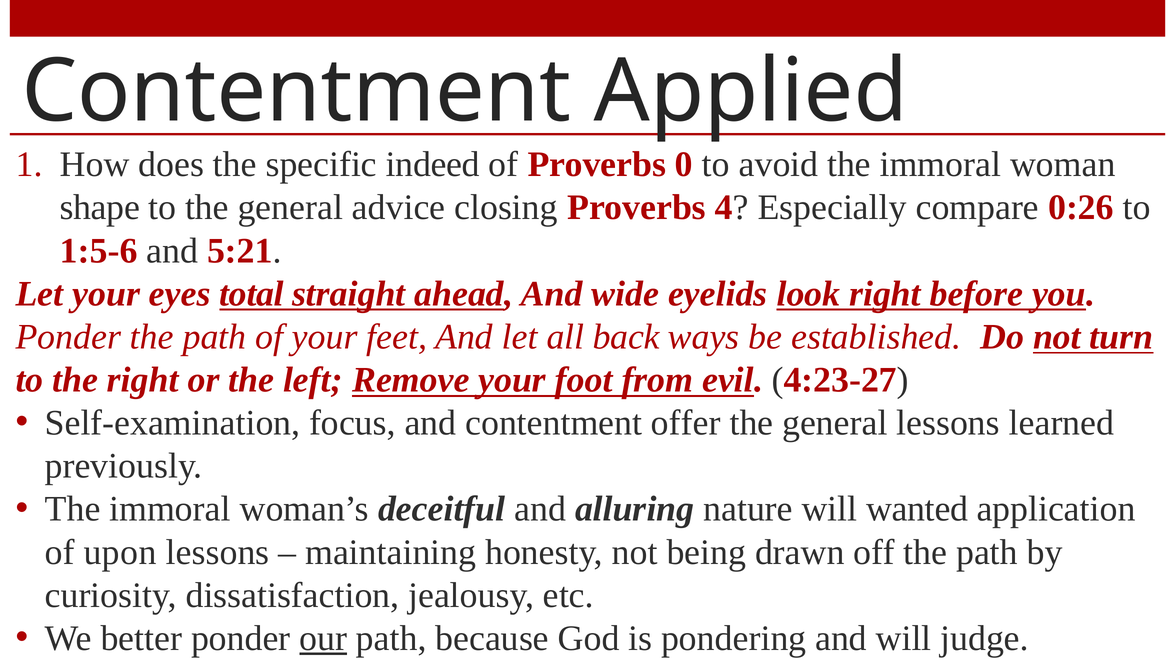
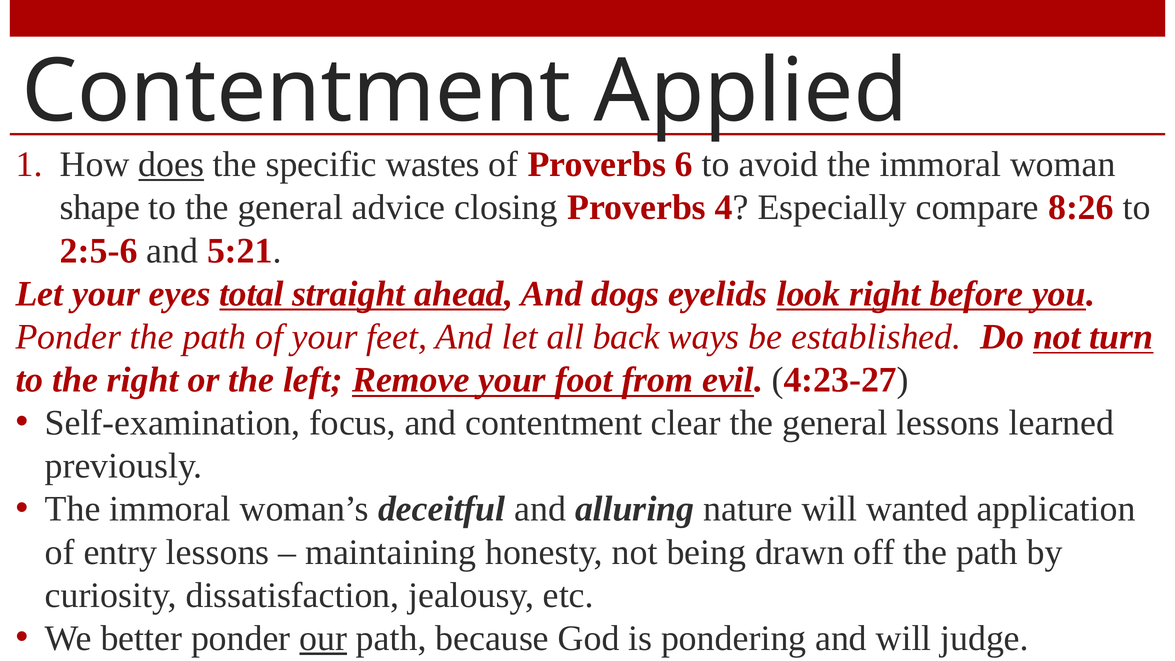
does underline: none -> present (171, 165)
indeed: indeed -> wastes (433, 165)
0: 0 -> 6 (684, 165)
0:26: 0:26 -> 8:26 (1081, 208)
1:5-6: 1:5-6 -> 2:5-6 (99, 251)
wide: wide -> dogs (625, 294)
offer: offer -> clear (686, 423)
upon: upon -> entry (120, 552)
